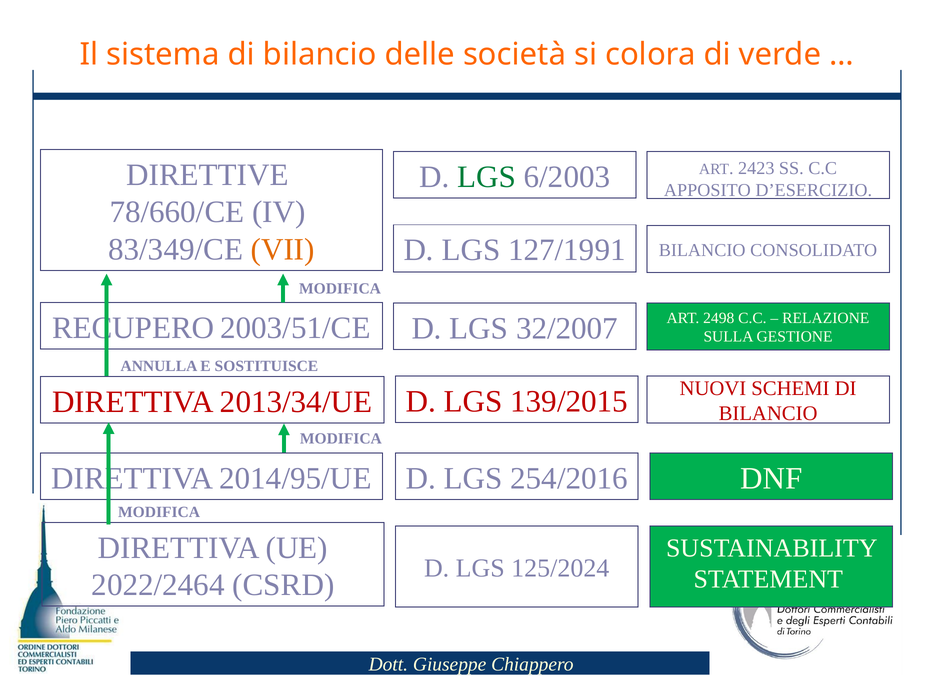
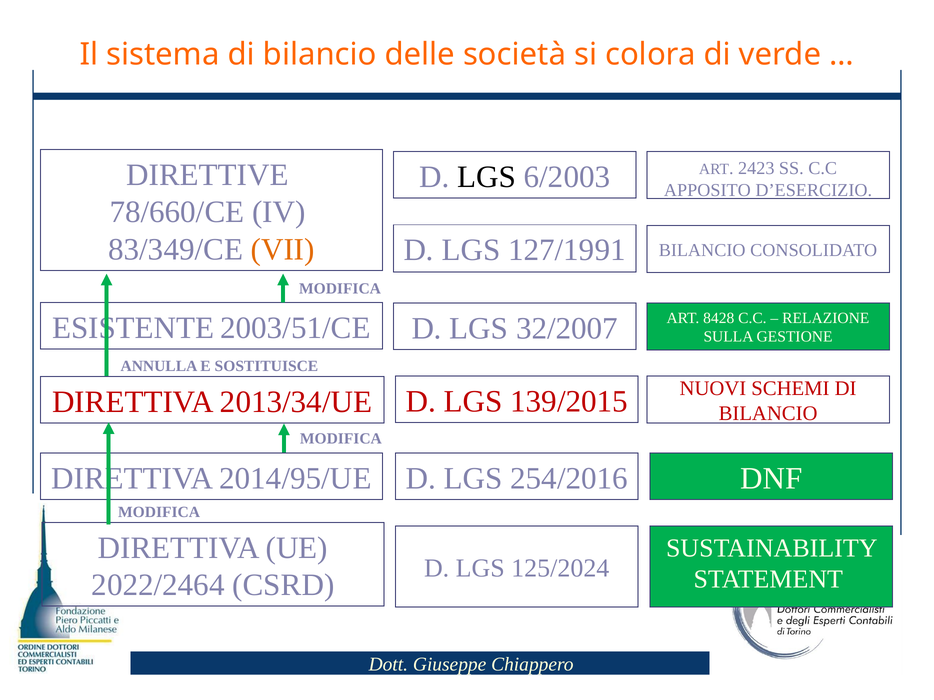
LGS colour: green -> black (487, 177)
RECUPERO: RECUPERO -> ESISTENTE (133, 328)
2498: 2498 -> 8428 (719, 318)
